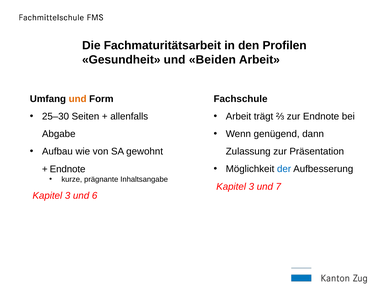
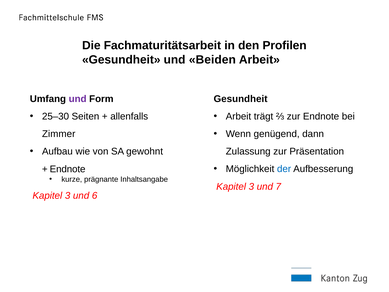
Fachschule: Fachschule -> Gesundheit (241, 99)
und colour: orange -> purple (78, 99)
Abgabe: Abgabe -> Zimmer (59, 134)
